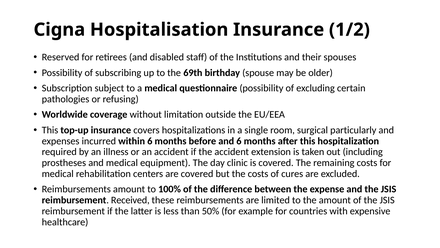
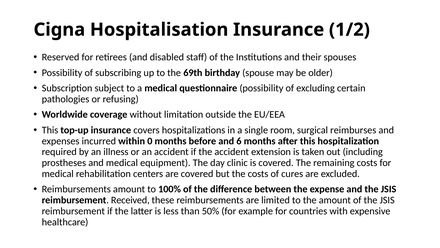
particularly: particularly -> reimburses (353, 130)
within 6: 6 -> 0 (150, 141)
